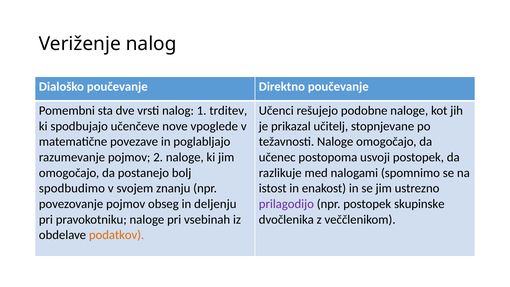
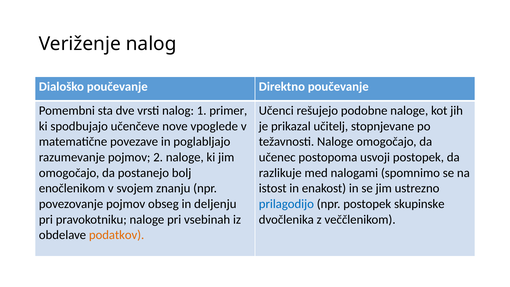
trditev: trditev -> primer (228, 111)
spodbudimo: spodbudimo -> enočlenikom (72, 188)
prilagodijo colour: purple -> blue (286, 204)
